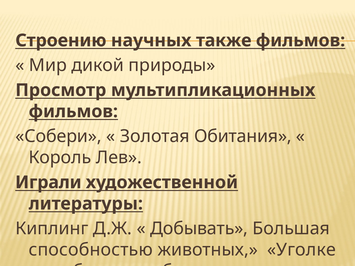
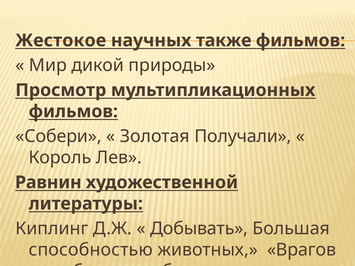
Строению: Строению -> Жестокое (61, 41)
Обитания: Обитания -> Получали (243, 136)
Играли: Играли -> Равнин (48, 183)
Уголке: Уголке -> Врагов (302, 250)
